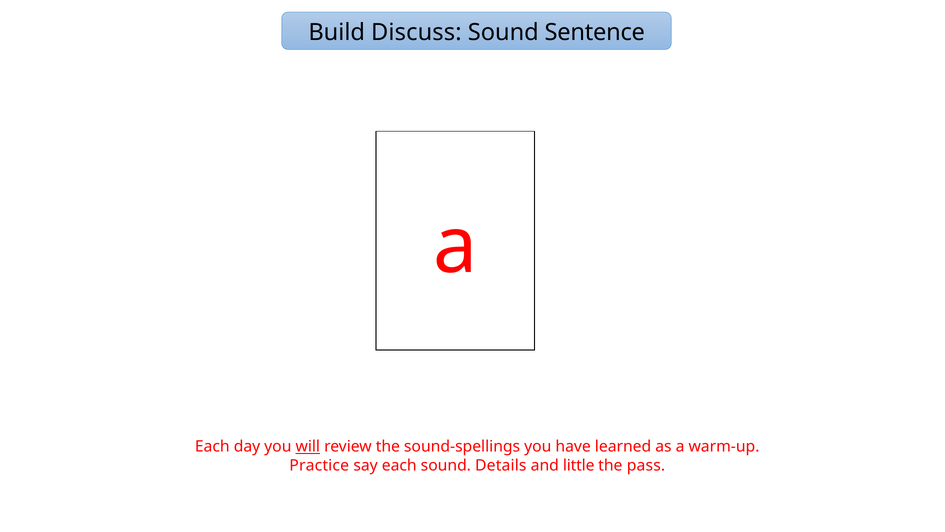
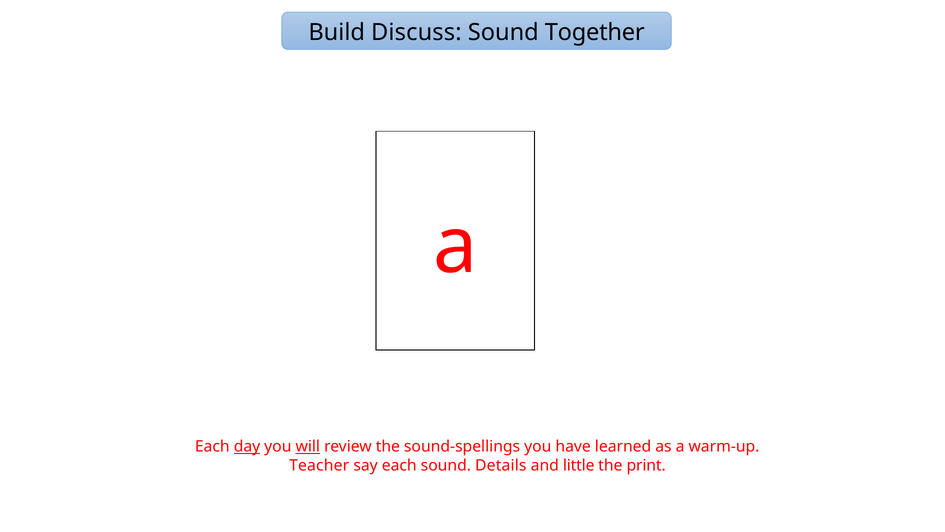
Sentence: Sentence -> Together (595, 32)
day underline: none -> present (247, 446)
Practice: Practice -> Teacher (319, 465)
pass: pass -> print (646, 465)
